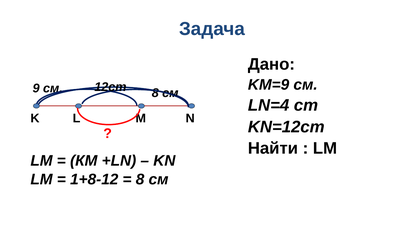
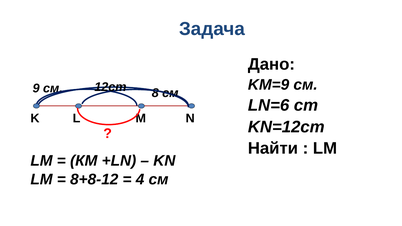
LN=4: LN=4 -> LN=6 (269, 106)
1+8-12: 1+8-12 -> 8+8-12 (94, 179)
8: 8 -> 4 (140, 179)
